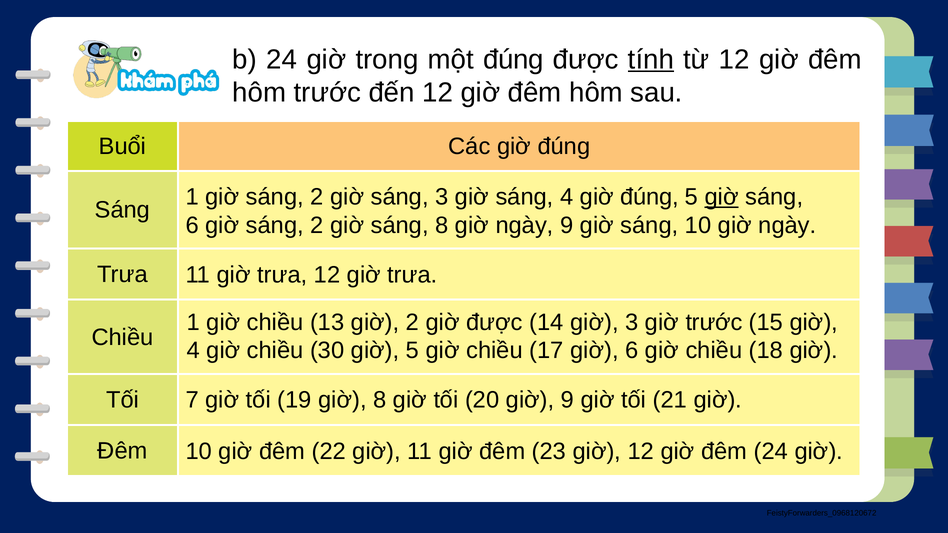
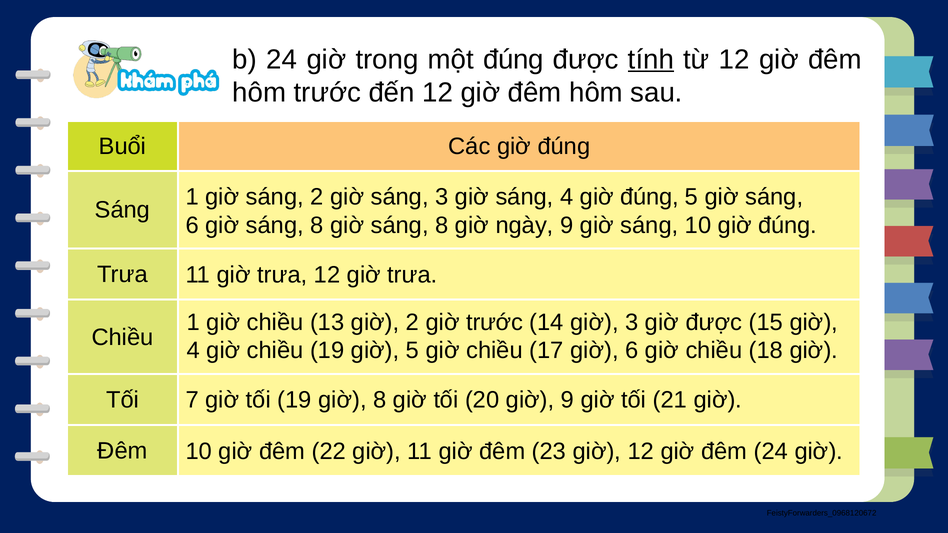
giờ underline: present -> none (722, 197)
6 giờ sáng 2: 2 -> 8 (317, 226)
10 giờ ngày: ngày -> đúng (787, 226)
giờ được: được -> trước (495, 322)
giờ trước: trước -> được (714, 322)
chiều 30: 30 -> 19 (327, 351)
